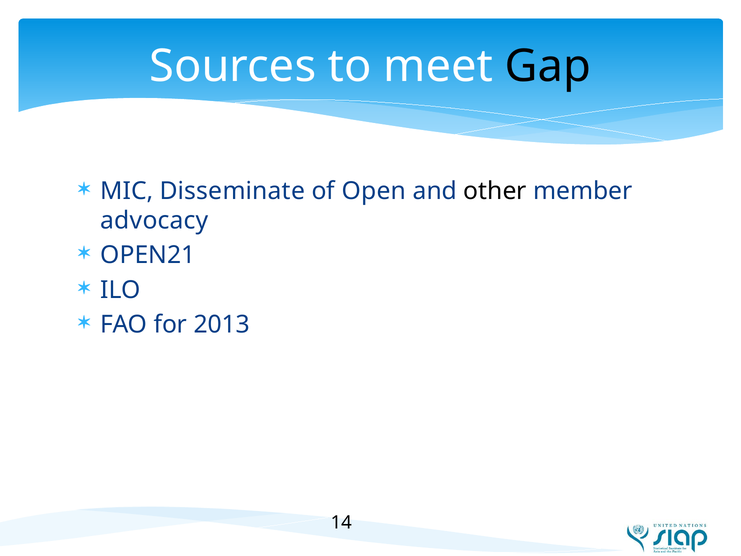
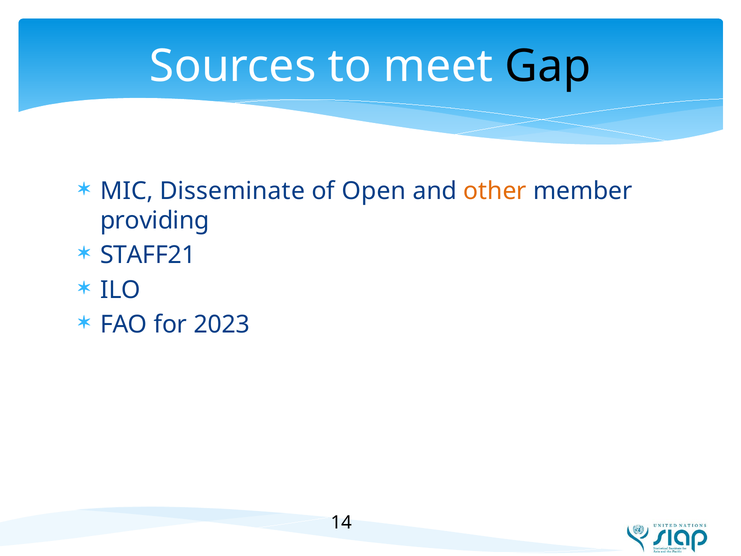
other colour: black -> orange (495, 191)
advocacy: advocacy -> providing (155, 221)
OPEN21: OPEN21 -> STAFF21 (148, 255)
2013: 2013 -> 2023 (222, 324)
